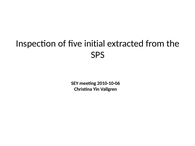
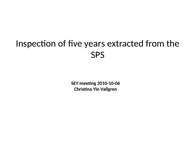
initial: initial -> years (95, 44)
